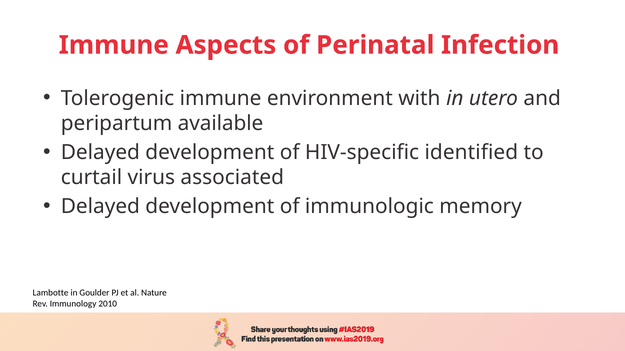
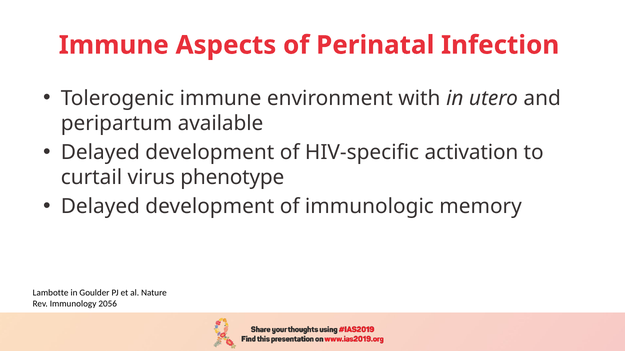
identified: identified -> activation (471, 153)
associated: associated -> phenotype (232, 178)
2010: 2010 -> 2056 (108, 304)
